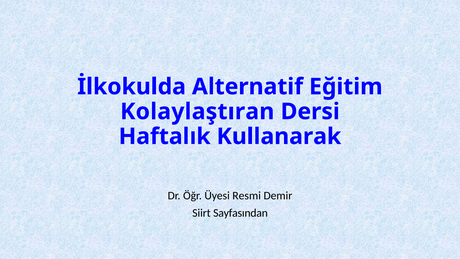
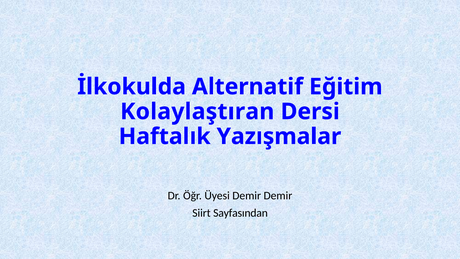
Kullanarak: Kullanarak -> Yazışmalar (279, 136)
Üyesi Resmi: Resmi -> Demir (247, 196)
